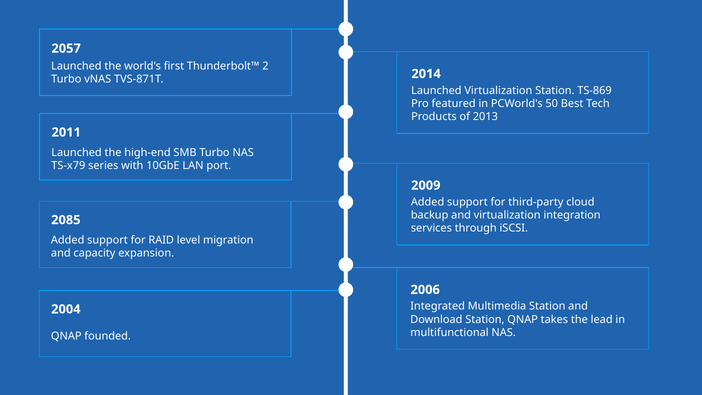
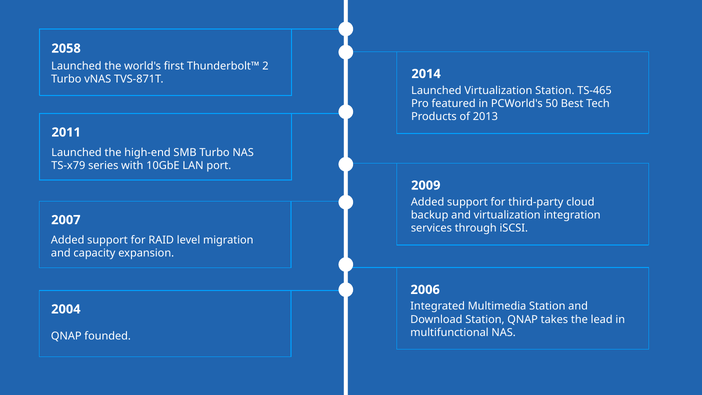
2057: 2057 -> 2058 (66, 48)
TS-869: TS-869 -> TS-465 (595, 90)
2085: 2085 -> 2007 (66, 220)
